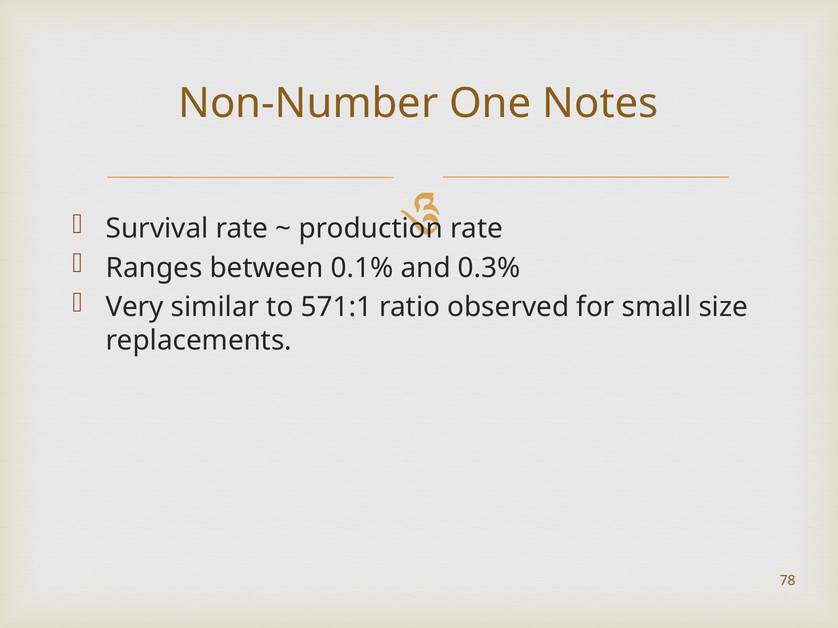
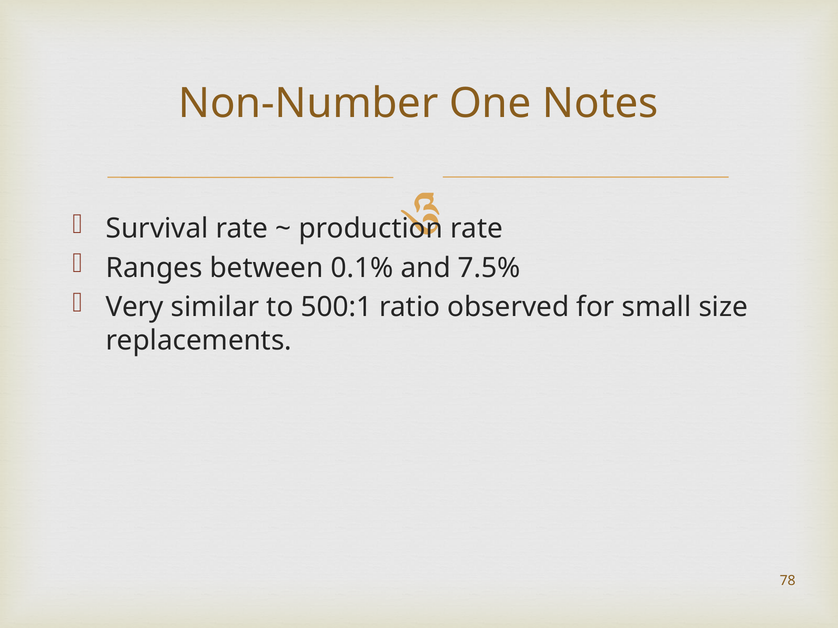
0.3%: 0.3% -> 7.5% (489, 268)
571:1: 571:1 -> 500:1 (336, 307)
